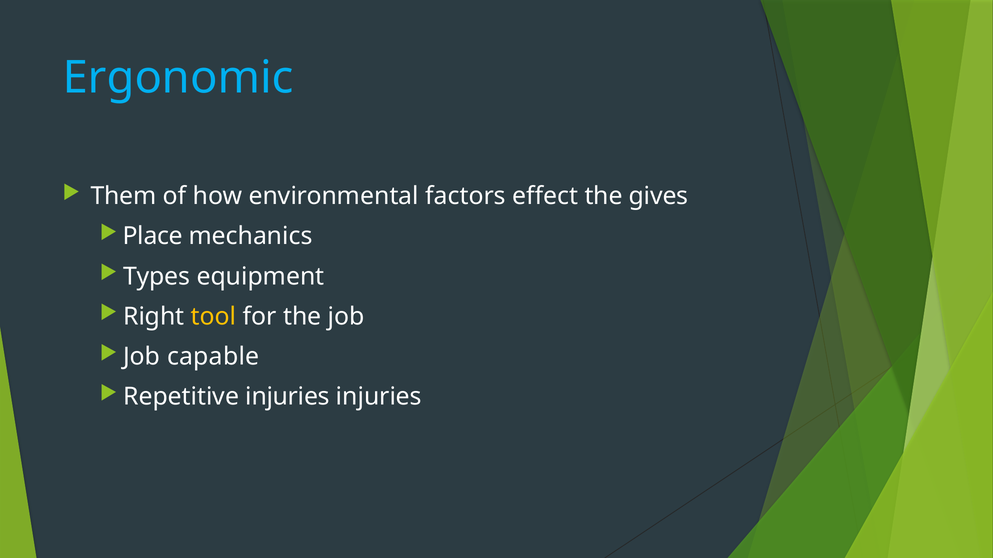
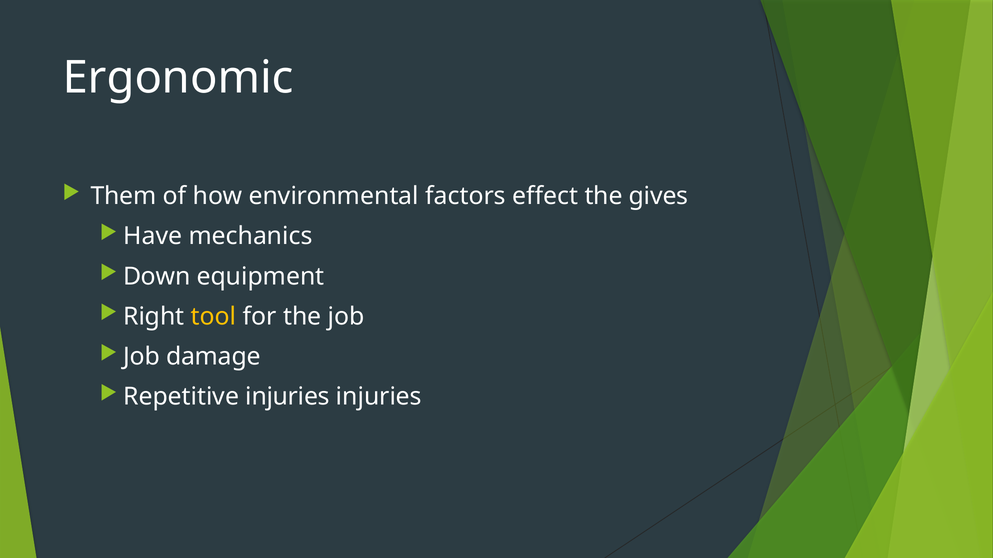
Ergonomic colour: light blue -> white (178, 78)
Place: Place -> Have (153, 236)
Types: Types -> Down (157, 277)
capable: capable -> damage (213, 357)
